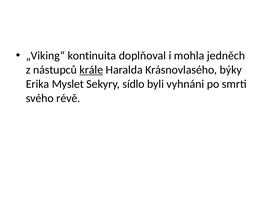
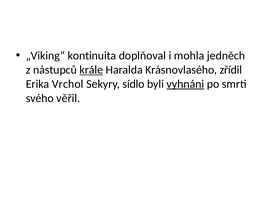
býky: býky -> zřídil (231, 70)
Myslet: Myslet -> Vrchol (68, 84)
vyhnáni underline: none -> present (185, 84)
révě: révě -> věřil (68, 98)
